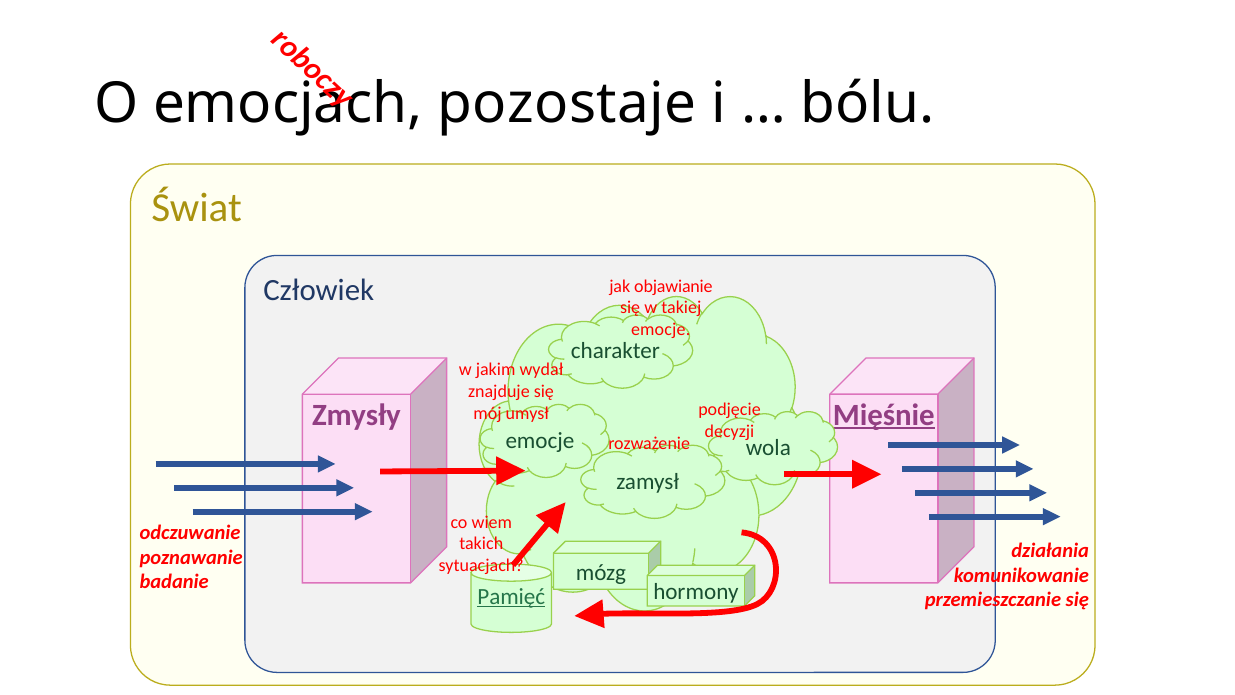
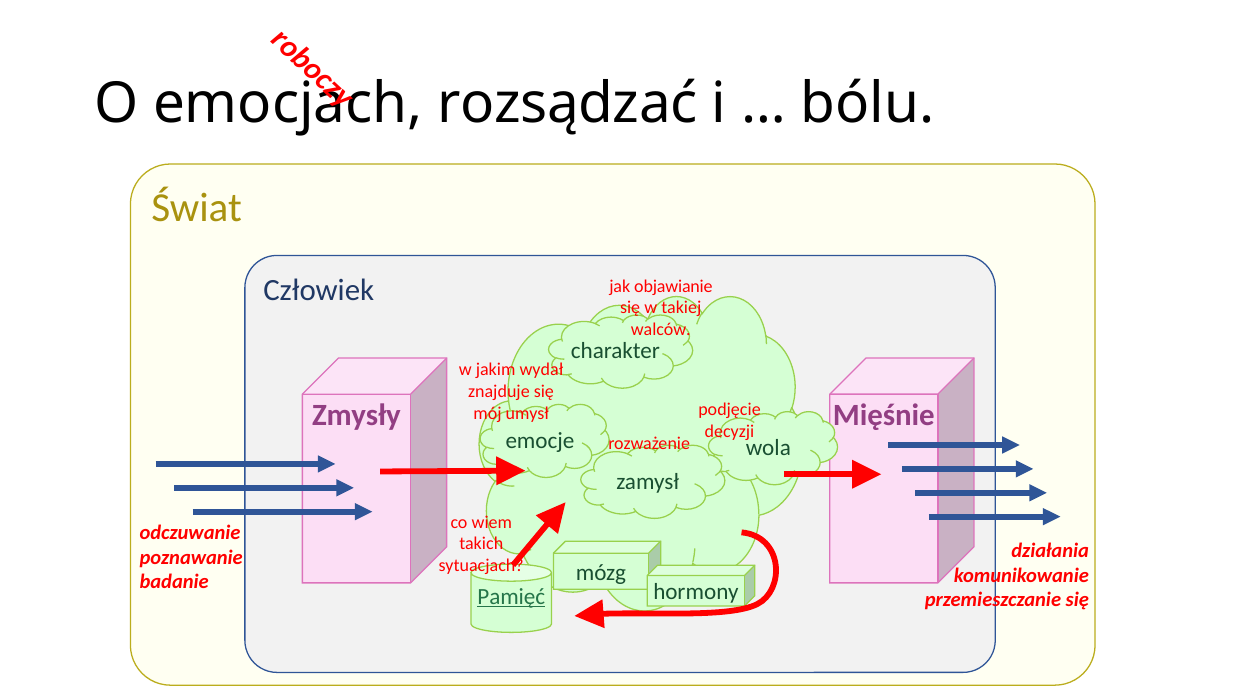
pozostaje: pozostaje -> rozsądzać (568, 104)
emocje: emocje -> walców (661, 329)
Mięśnie underline: present -> none (884, 415)
